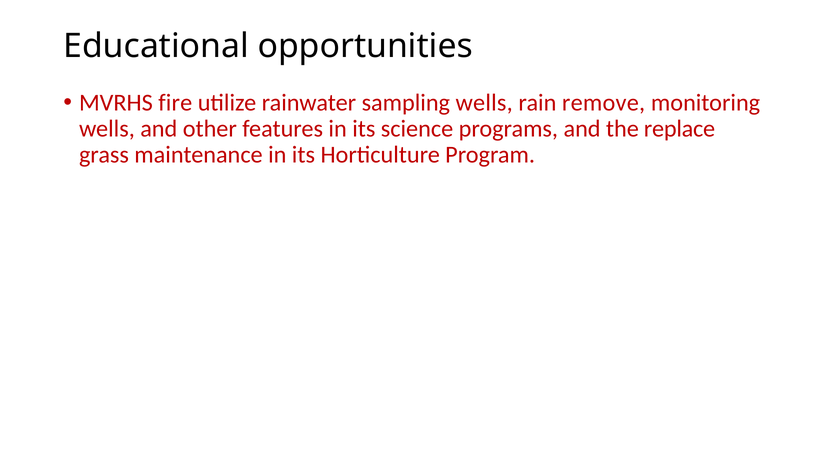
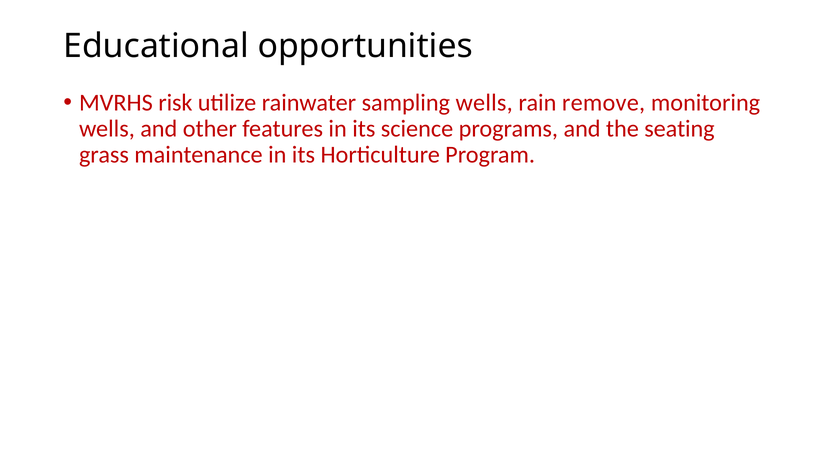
fire: fire -> risk (175, 103)
replace: replace -> seating (679, 129)
